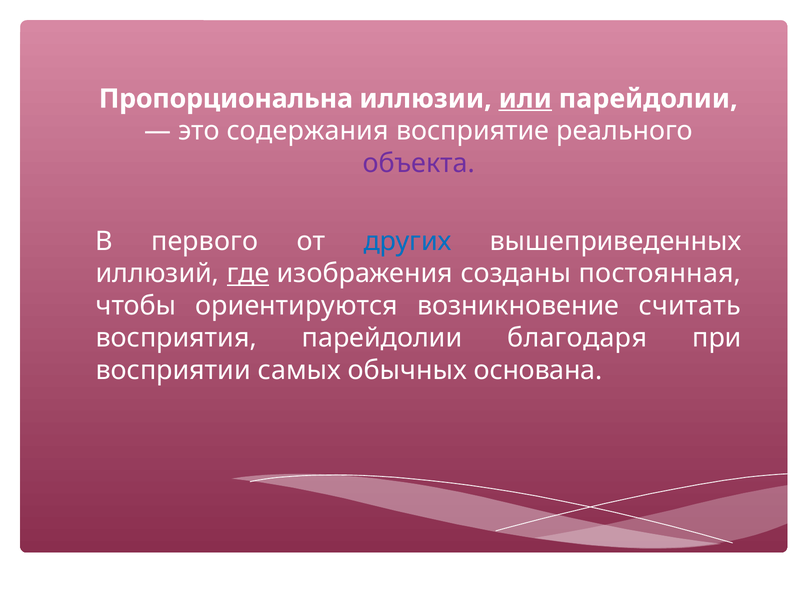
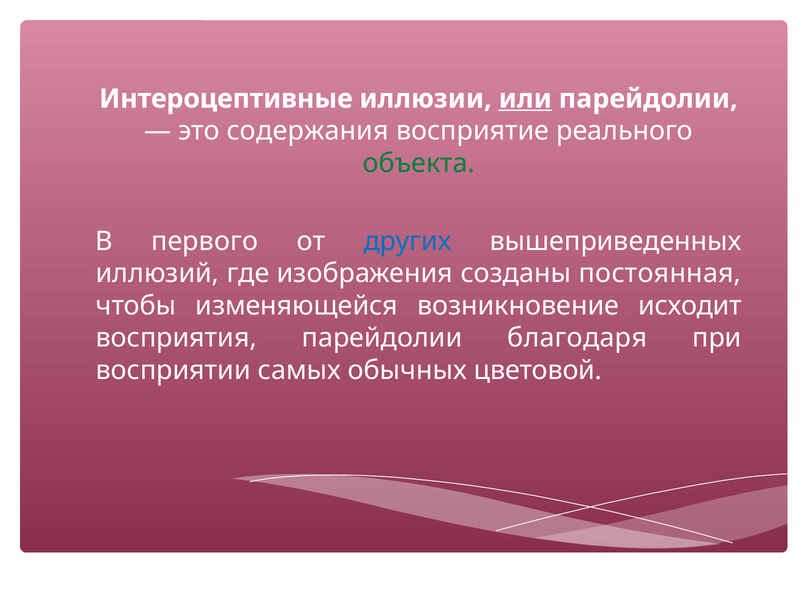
Пропорциональна: Пропорциональна -> Интероцептивные (226, 99)
объекта colour: purple -> green (419, 163)
где underline: present -> none (248, 274)
ориентируются: ориентируются -> изменяющейся (297, 306)
считать: считать -> исходит (690, 306)
основана: основана -> цветовой (538, 371)
